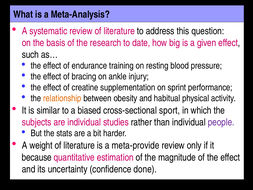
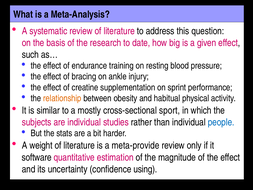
biased: biased -> mostly (89, 110)
people colour: purple -> blue (221, 122)
because: because -> software (37, 157)
done: done -> using (145, 169)
